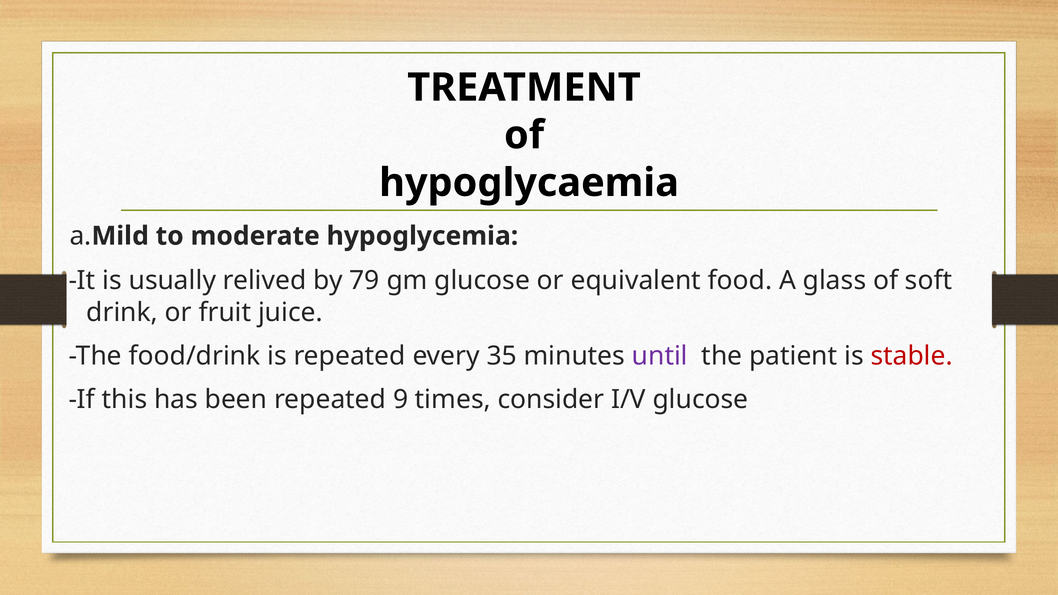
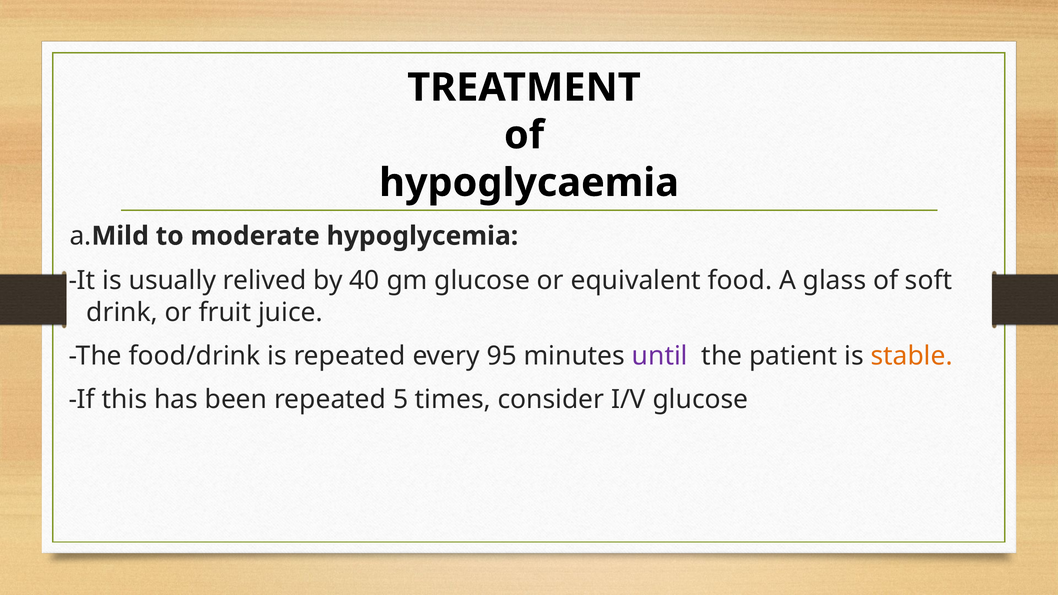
79: 79 -> 40 (364, 281)
35: 35 -> 95 (502, 356)
stable colour: red -> orange (912, 356)
9: 9 -> 5 (401, 400)
